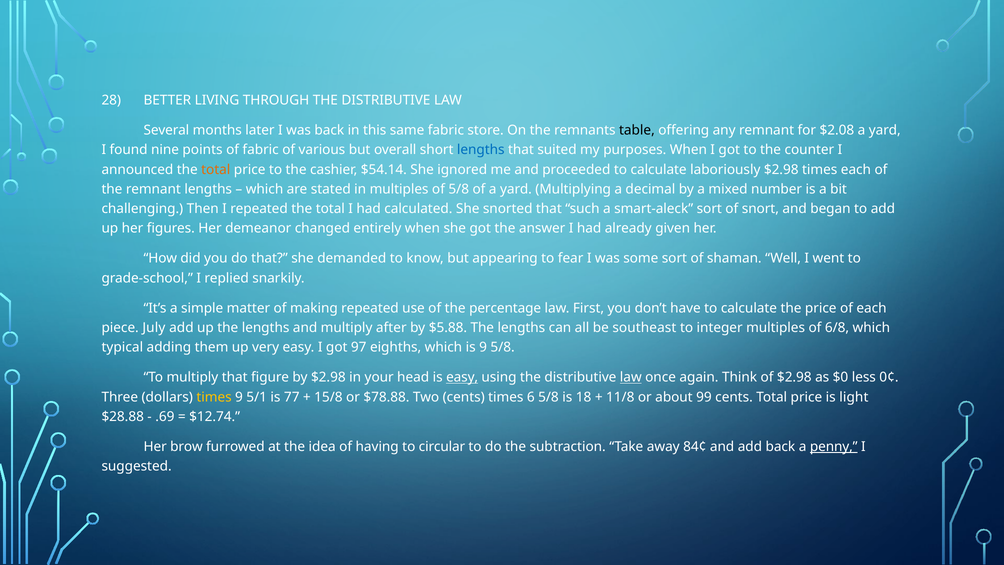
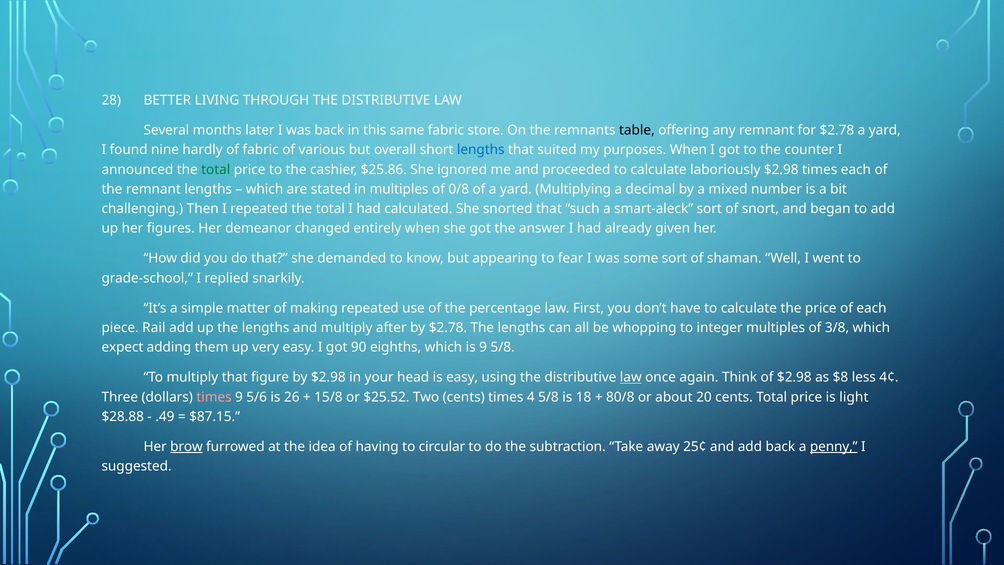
for $2.08: $2.08 -> $2.78 (837, 130)
points: points -> hardly (203, 150)
total colour: orange -> green (216, 169)
$54.14: $54.14 -> $25.86 (384, 169)
of 5/8: 5/8 -> 0/8 (459, 189)
July: July -> Rail (154, 328)
by $5.88: $5.88 -> $2.78 (448, 328)
southeast: southeast -> whopping (644, 328)
6/8: 6/8 -> 3/8 (837, 328)
typical: typical -> expect (122, 347)
97: 97 -> 90 (359, 347)
easy underline: present -> none (462, 377)
$0: $0 -> $8 (840, 377)
0¢: 0¢ -> 4¢ (889, 377)
times colour: yellow -> pink (214, 397)
5/1: 5/1 -> 5/6 (257, 397)
77: 77 -> 26 (292, 397)
$78.88: $78.88 -> $25.52 (386, 397)
6: 6 -> 4 (531, 397)
11/8: 11/8 -> 80/8 (620, 397)
99: 99 -> 20 (704, 397)
.69: .69 -> .49 (165, 416)
$12.74: $12.74 -> $87.15 (215, 416)
brow underline: none -> present (186, 447)
84¢: 84¢ -> 25¢ (695, 447)
